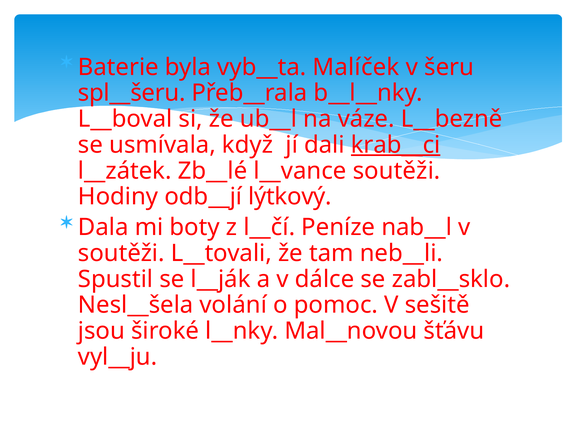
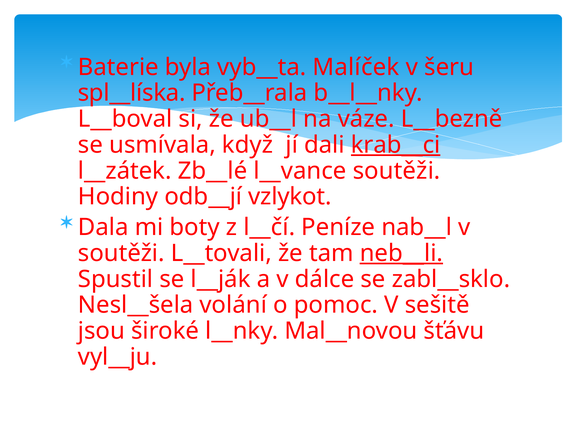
spl__šeru: spl__šeru -> spl__líska (132, 93)
lýtkový: lýtkový -> vzlykot (290, 197)
neb__li underline: none -> present (401, 253)
